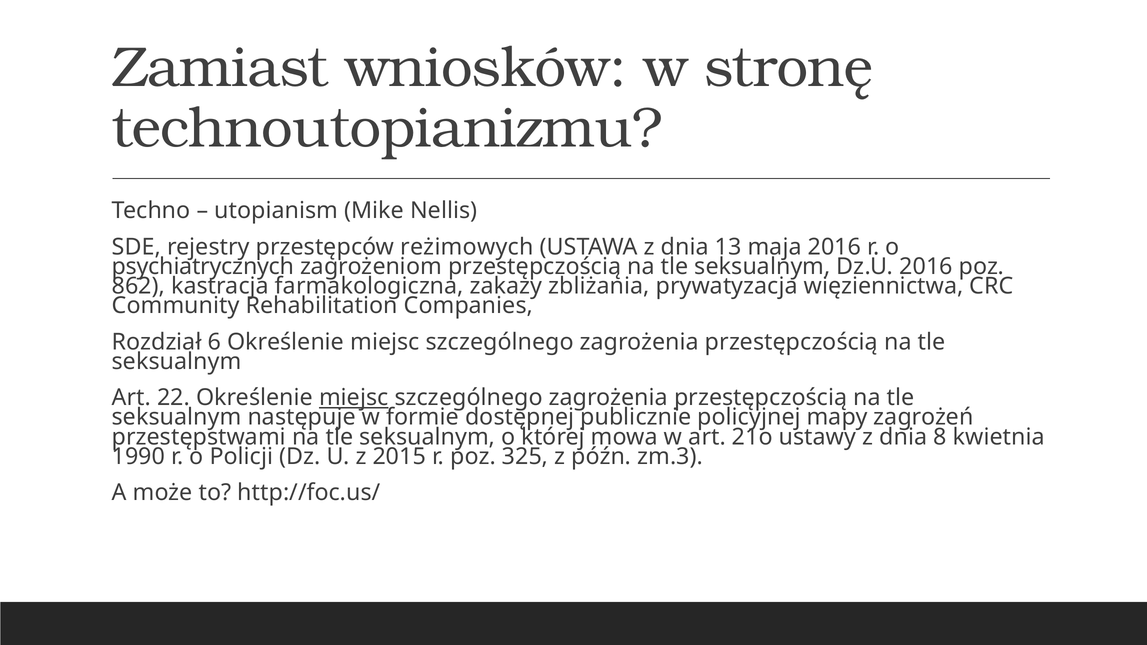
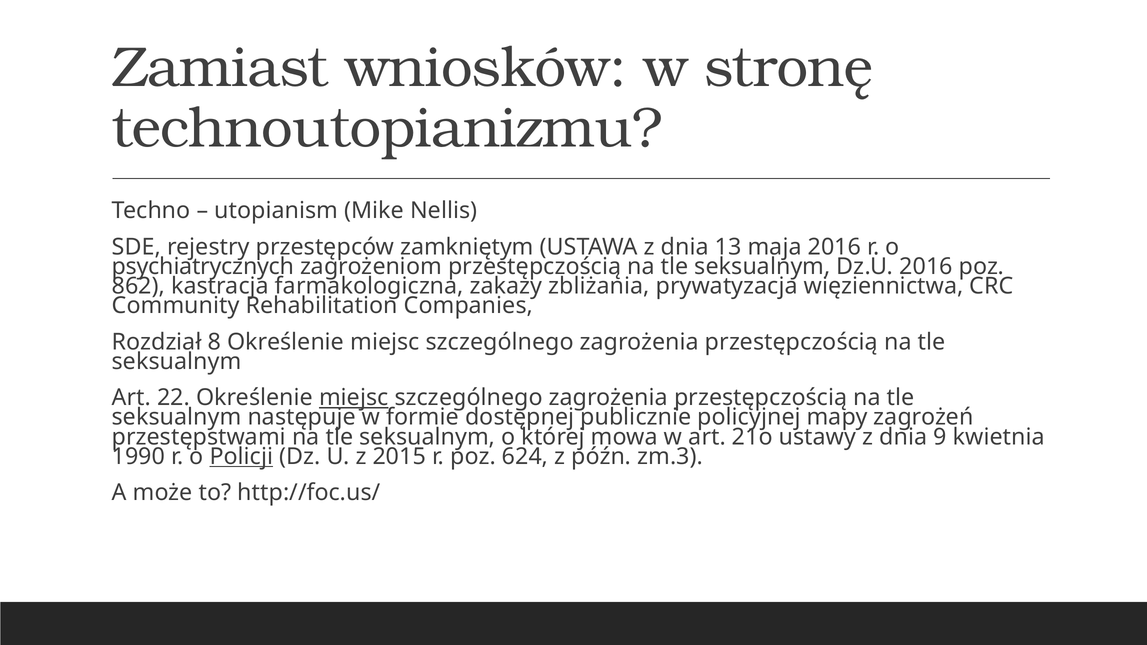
reżimowych: reżimowych -> zamkniętym (467, 247)
6: 6 -> 8 (214, 342)
8: 8 -> 9 (940, 437)
Policji underline: none -> present (241, 457)
325: 325 -> 624 (525, 457)
